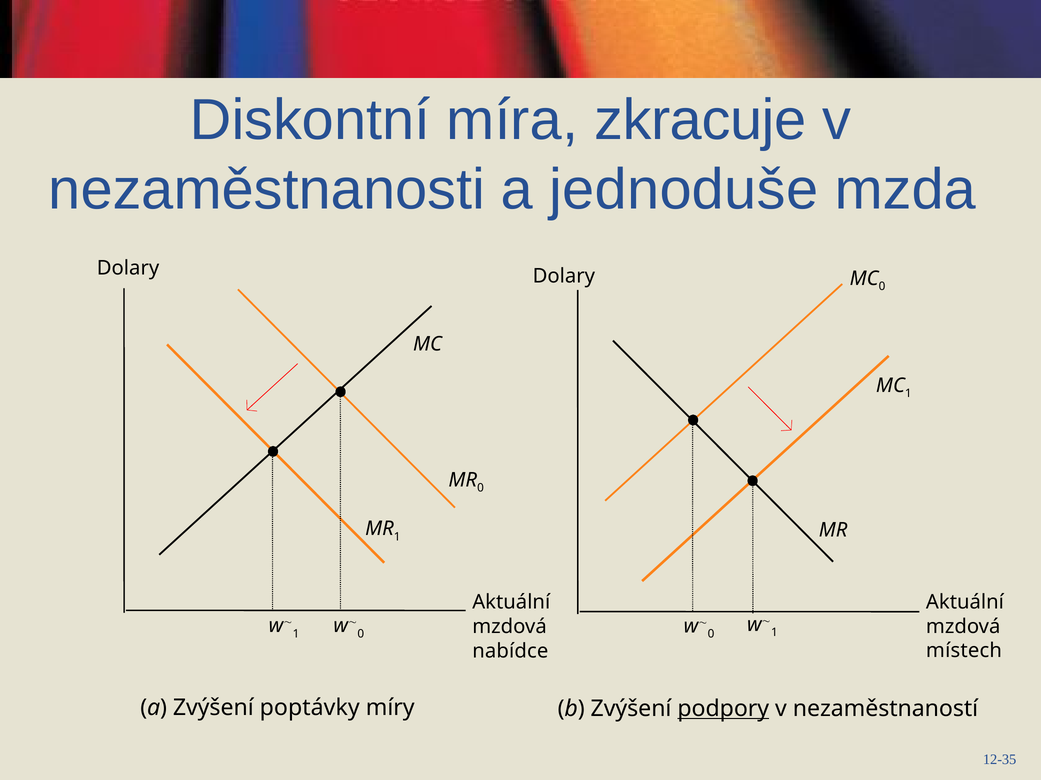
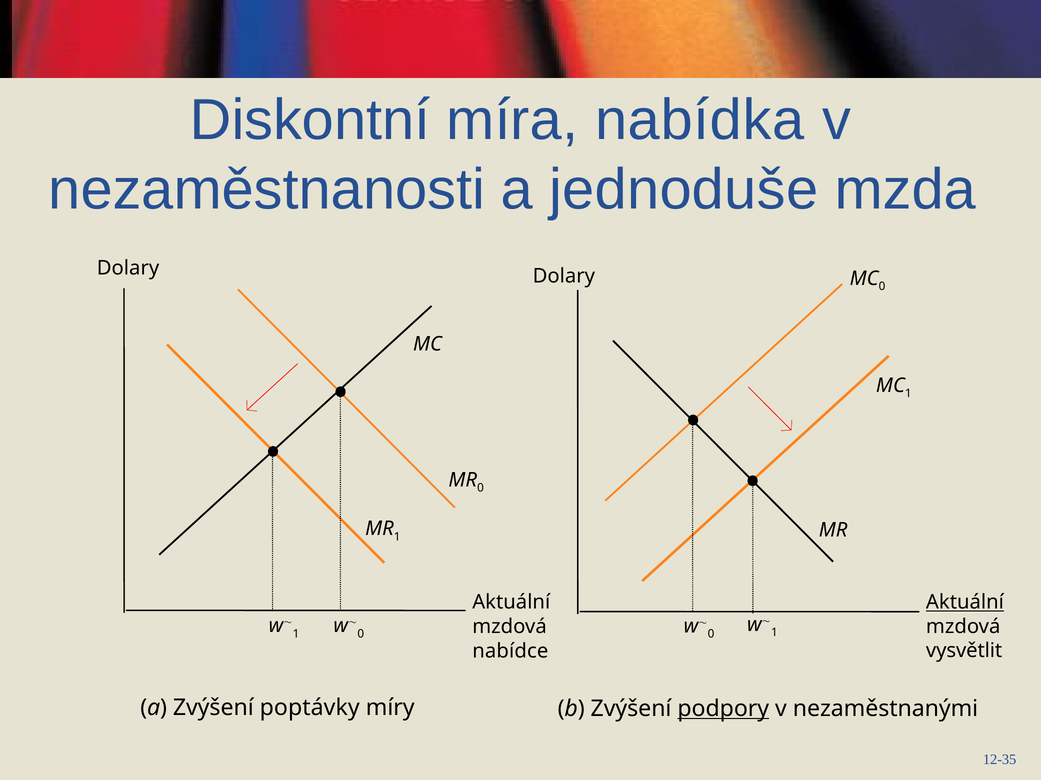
zkracuje: zkracuje -> nabídka (700, 120)
Aktuální underline: none -> present (965, 603)
místech: místech -> vysvětlit (964, 651)
nezaměstnaností: nezaměstnaností -> nezaměstnanými (885, 709)
